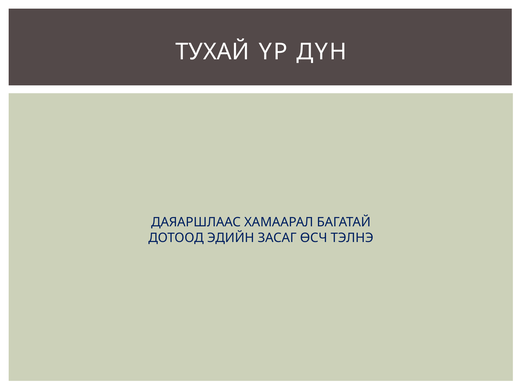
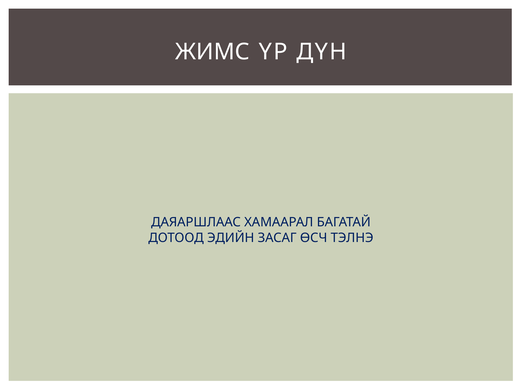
ТУХАЙ: ТУХАЙ -> ЖИМС (212, 52)
